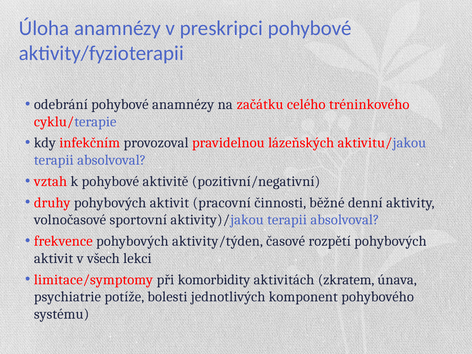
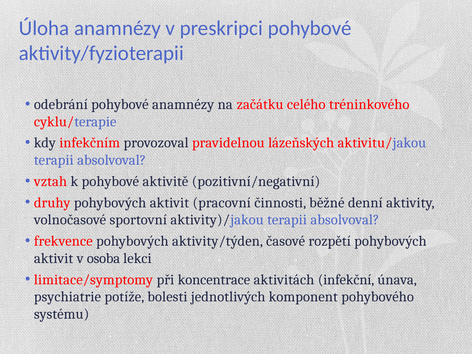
všech: všech -> osoba (103, 258)
komorbidity: komorbidity -> koncentrace (214, 280)
zkratem: zkratem -> infekční (346, 280)
